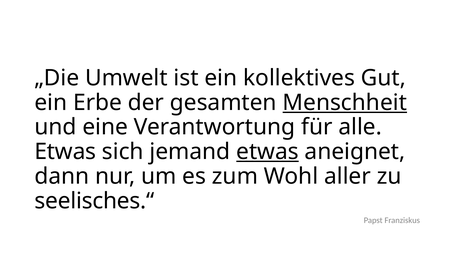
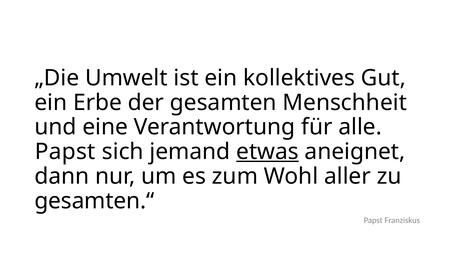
Menschheit underline: present -> none (345, 103)
Etwas: Etwas -> Papst (65, 152)
seelisches.“: seelisches.“ -> gesamten.“ (94, 201)
